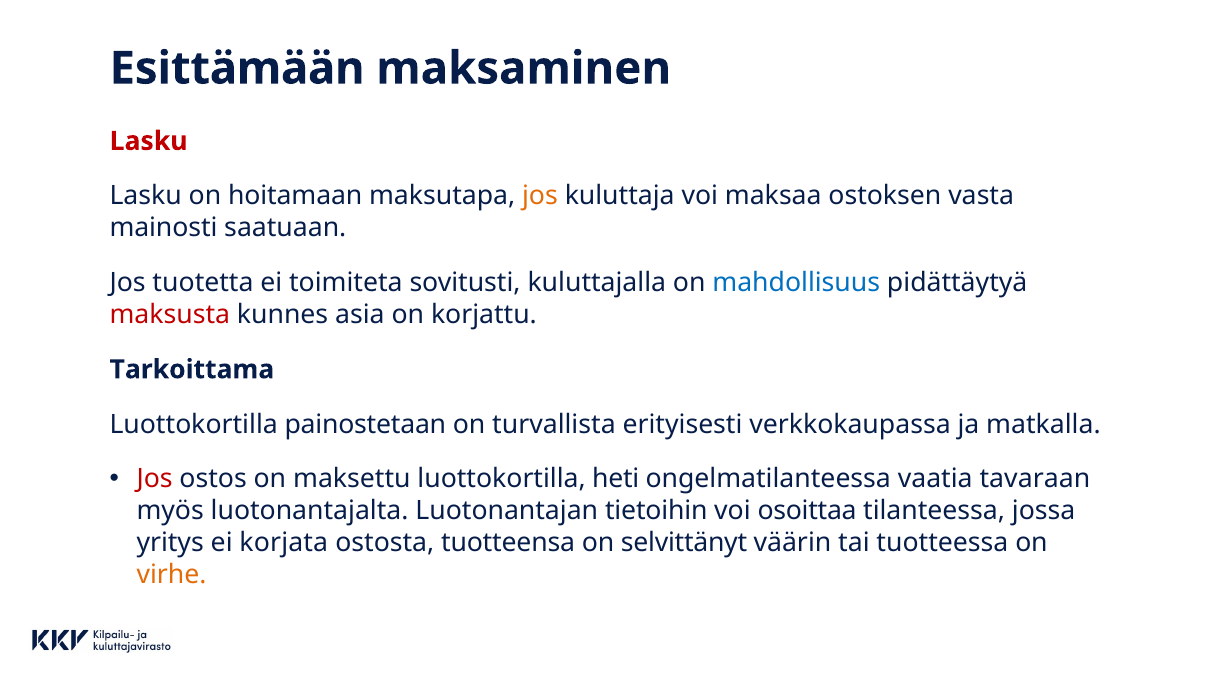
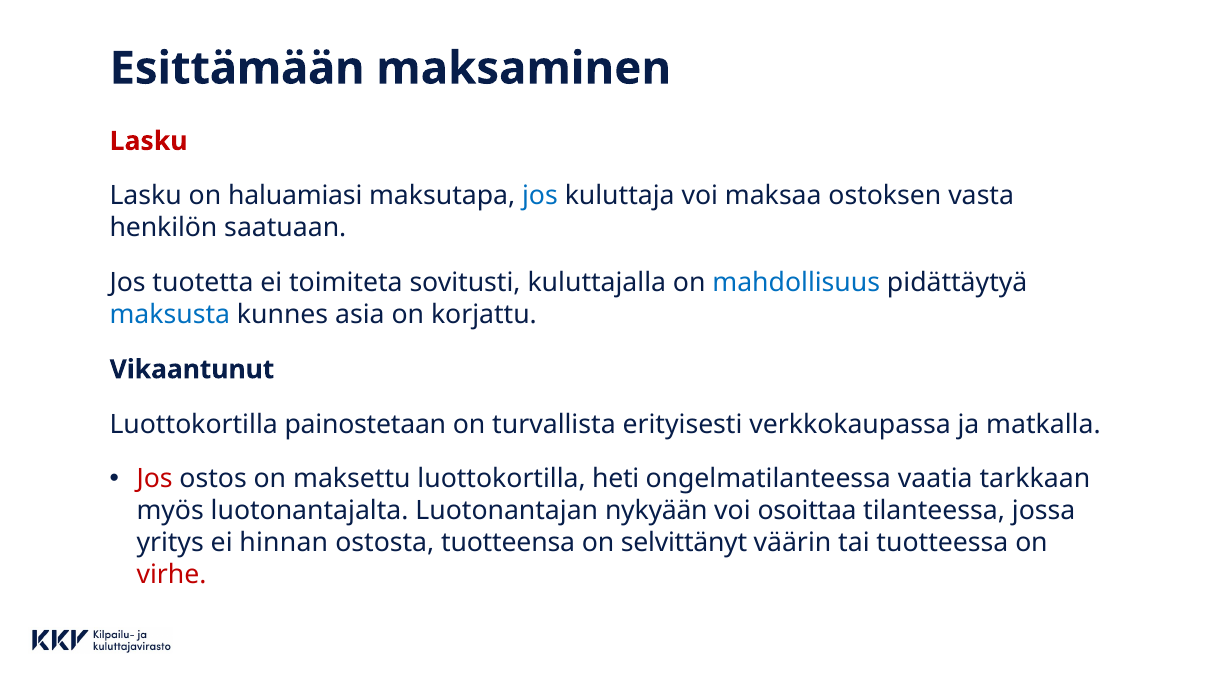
hoitamaan: hoitamaan -> haluamiasi (295, 196)
jos colour: orange -> blue (540, 196)
mainosti: mainosti -> henkilön (163, 228)
maksusta colour: red -> blue (170, 314)
Tarkoittama: Tarkoittama -> Vikaantunut (192, 369)
tavaraan: tavaraan -> tarkkaan (1035, 479)
tietoihin: tietoihin -> nykyään (656, 511)
korjata: korjata -> hinnan (284, 543)
virhe colour: orange -> red (172, 575)
